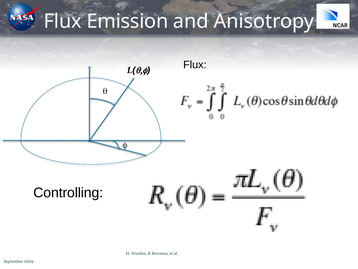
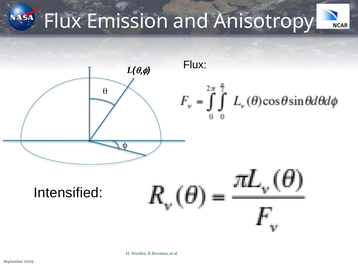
Controlling: Controlling -> Intensified (68, 192)
